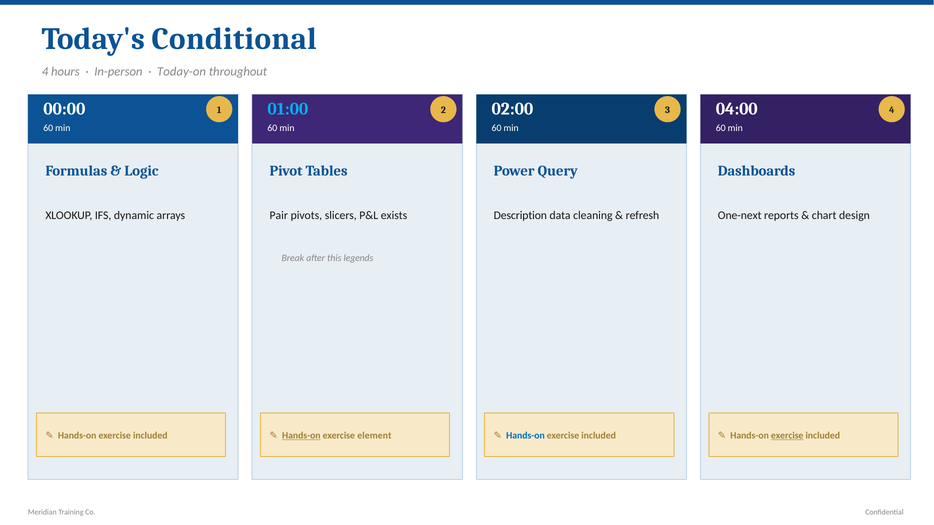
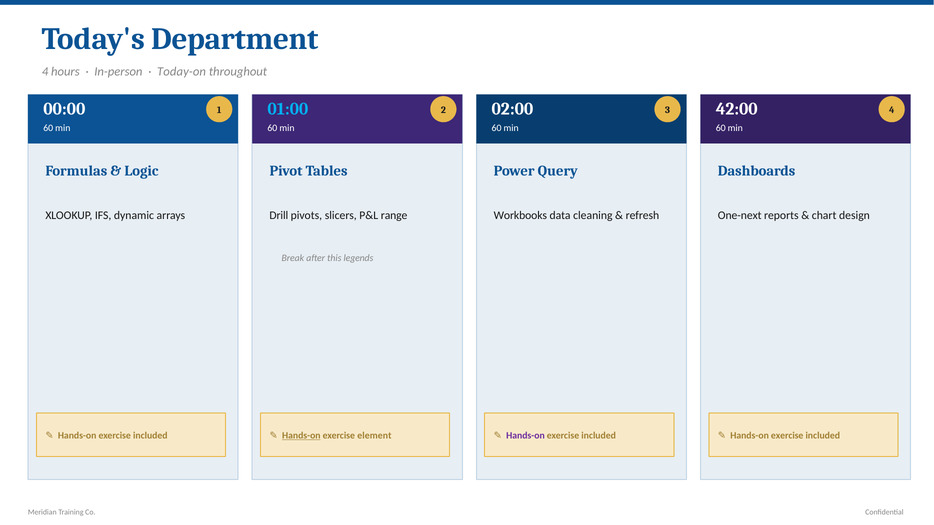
Conditional: Conditional -> Department (235, 39)
04:00: 04:00 -> 42:00 (737, 109)
Pair: Pair -> Drill (279, 216)
exists: exists -> range (394, 216)
Description: Description -> Workbooks (520, 216)
Hands-on colour: blue -> purple (525, 436)
exercise underline: present -> none (787, 436)
